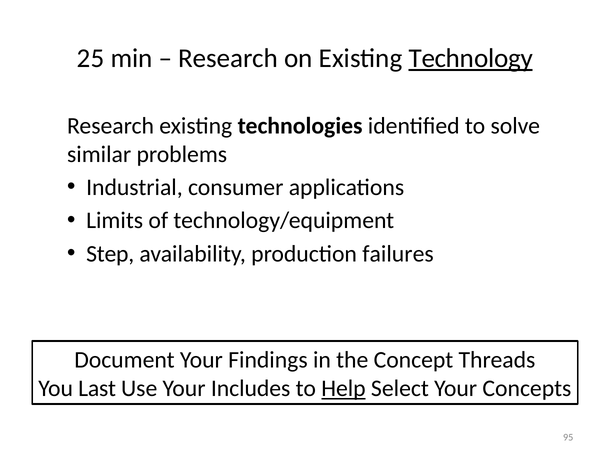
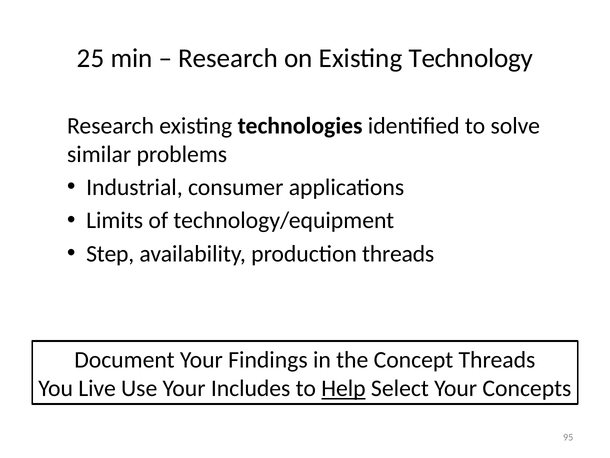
Technology underline: present -> none (471, 58)
production failures: failures -> threads (398, 254)
Last: Last -> Live (97, 388)
